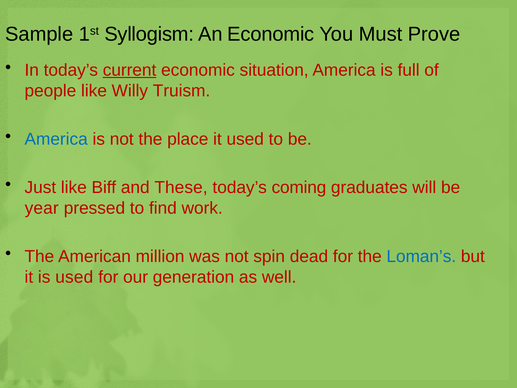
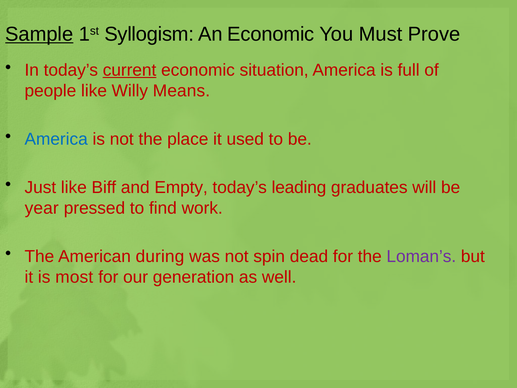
Sample underline: none -> present (39, 34)
Truism: Truism -> Means (181, 91)
These: These -> Empty (181, 187)
coming: coming -> leading (299, 187)
million: million -> during (160, 256)
Loman’s colour: blue -> purple (421, 256)
is used: used -> most (74, 277)
